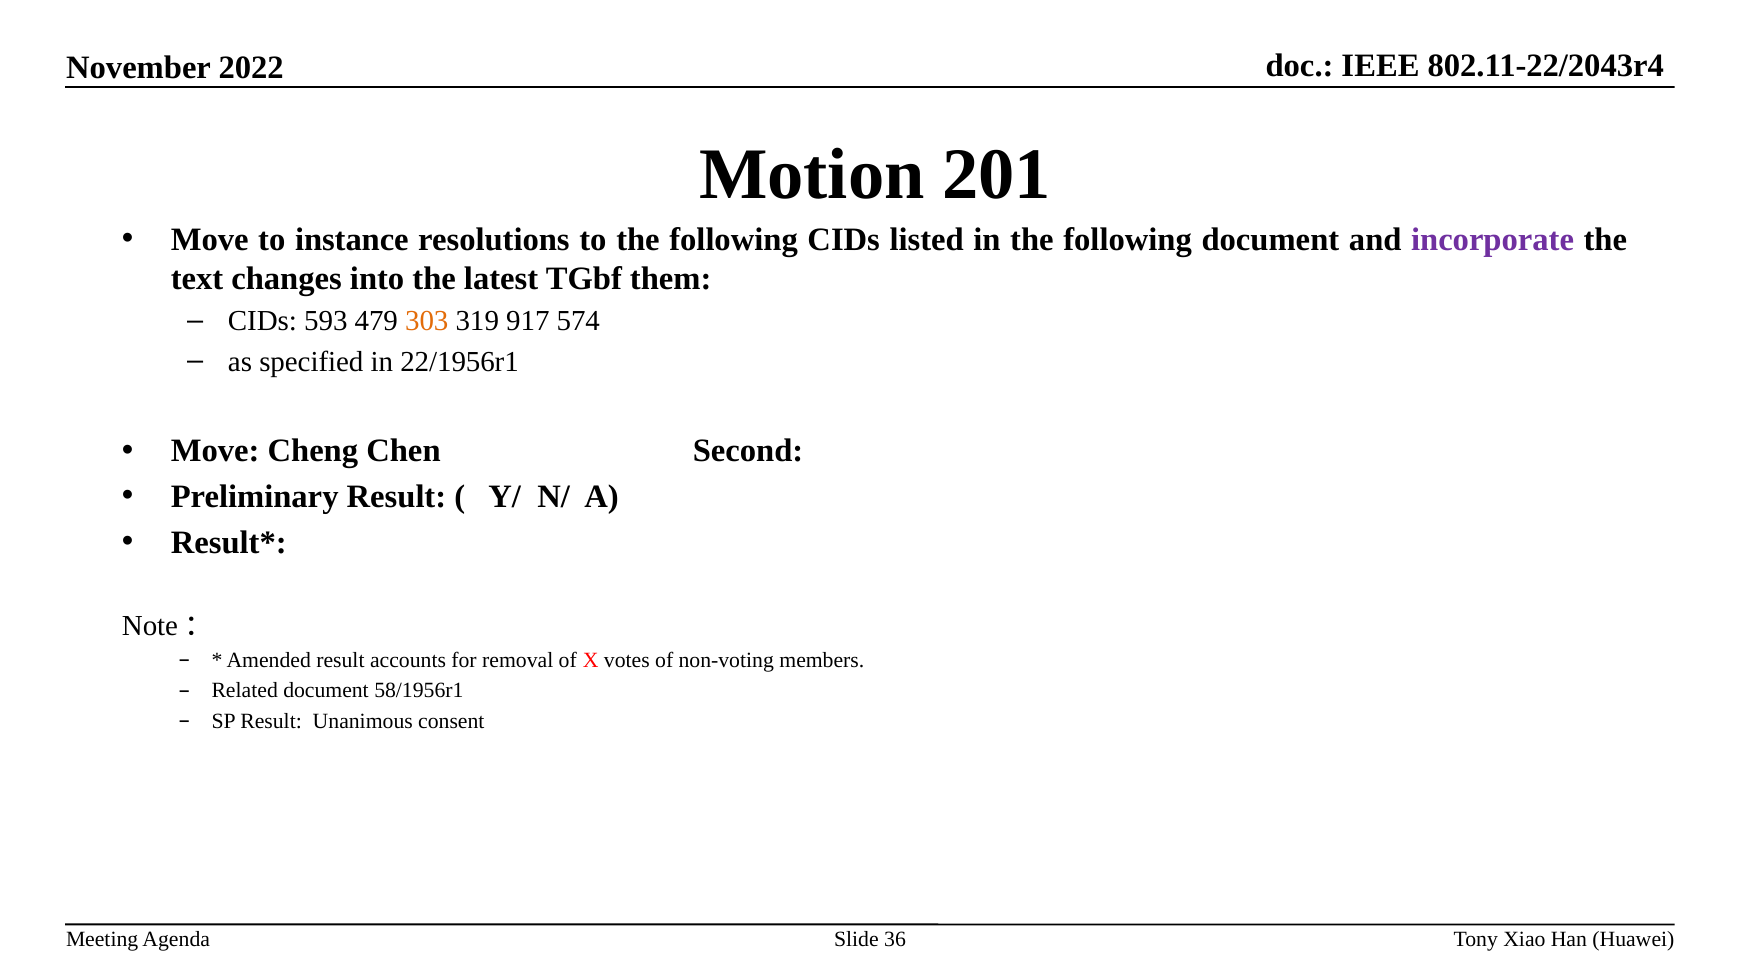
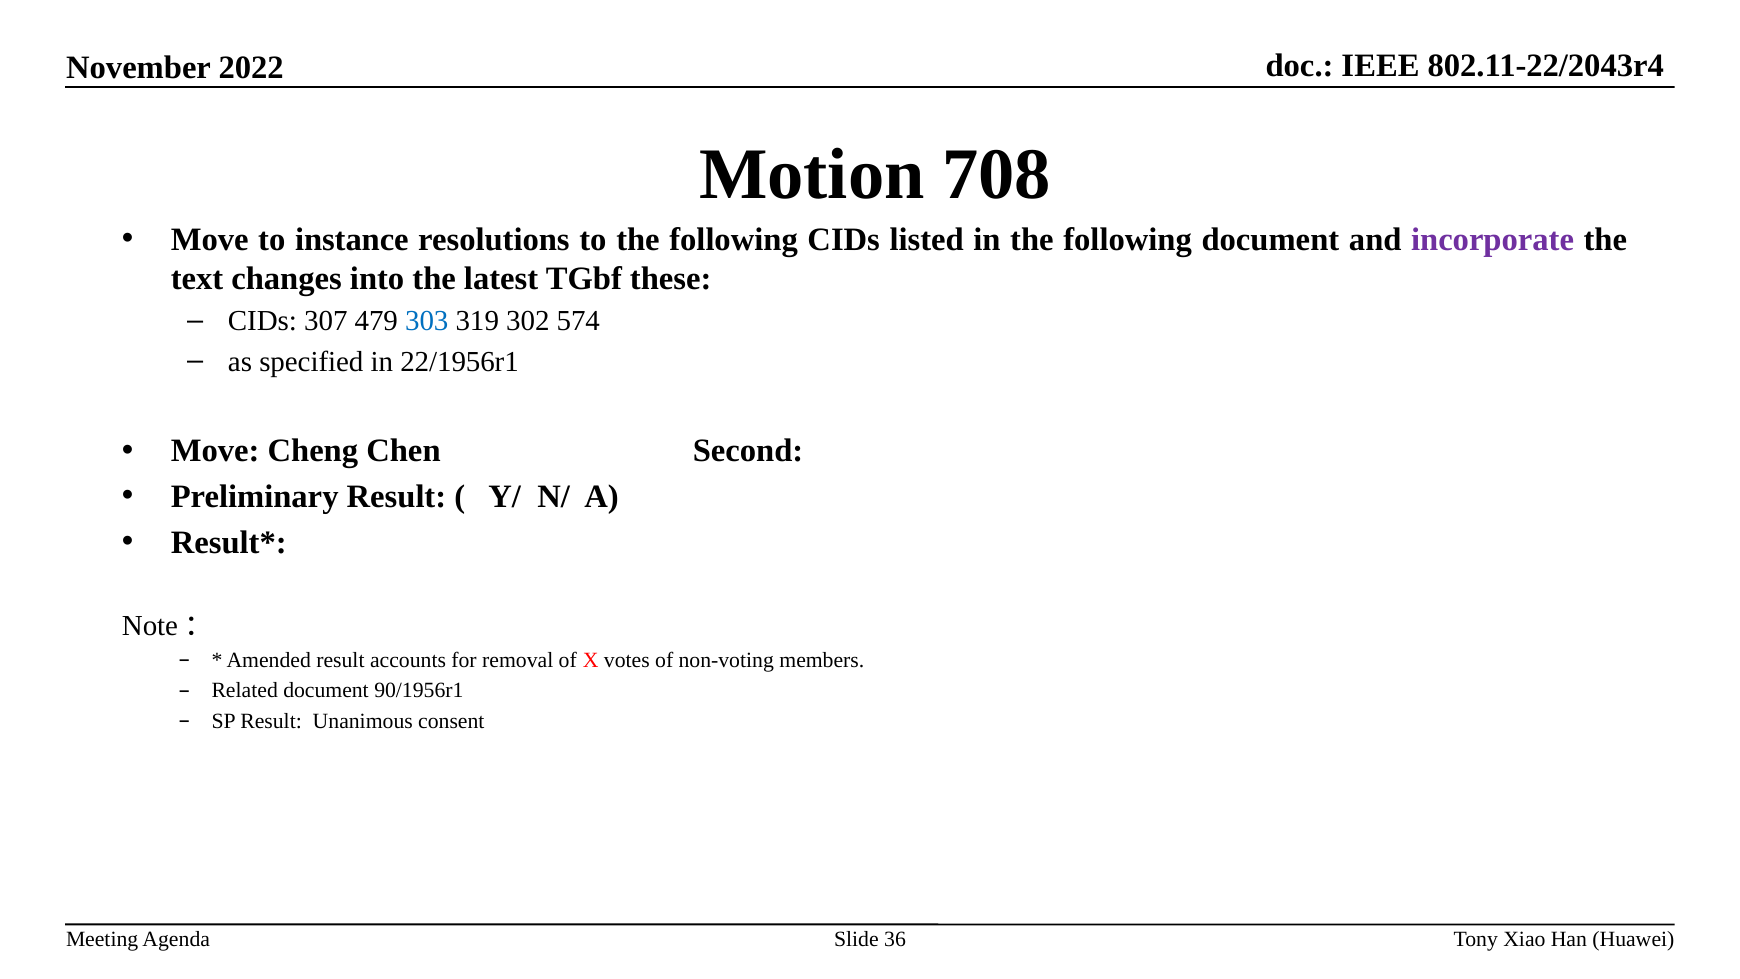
201: 201 -> 708 (997, 175)
them: them -> these (671, 279)
593: 593 -> 307 (326, 321)
303 colour: orange -> blue (427, 321)
917: 917 -> 302 (528, 321)
58/1956r1: 58/1956r1 -> 90/1956r1 (419, 690)
